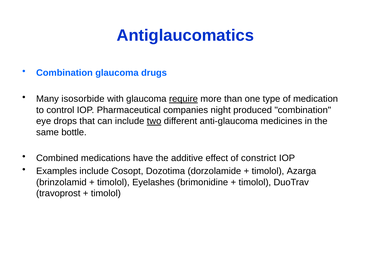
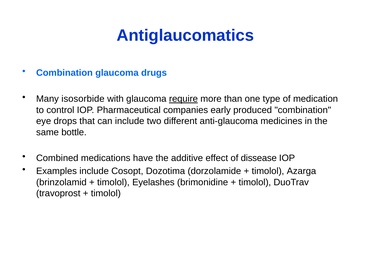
night: night -> early (221, 110)
two underline: present -> none (154, 121)
constrict: constrict -> dissease (259, 158)
